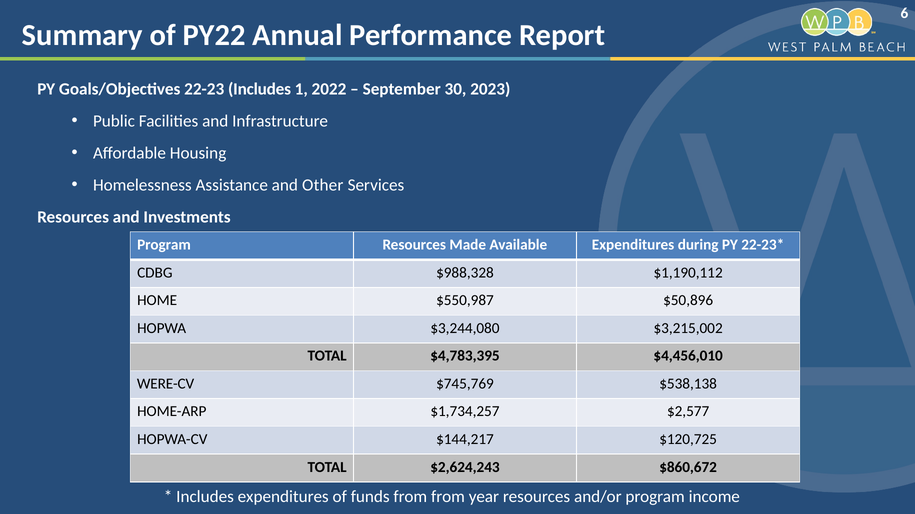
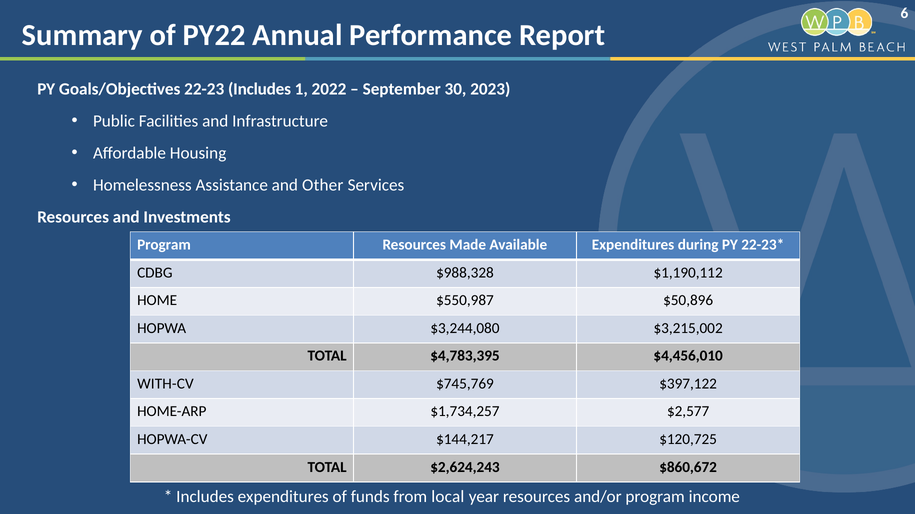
WERE-CV: WERE-CV -> WITH-CV (165, 384)
$538,138: $538,138 -> $397,122 (688, 384)
from from: from -> local (448, 497)
